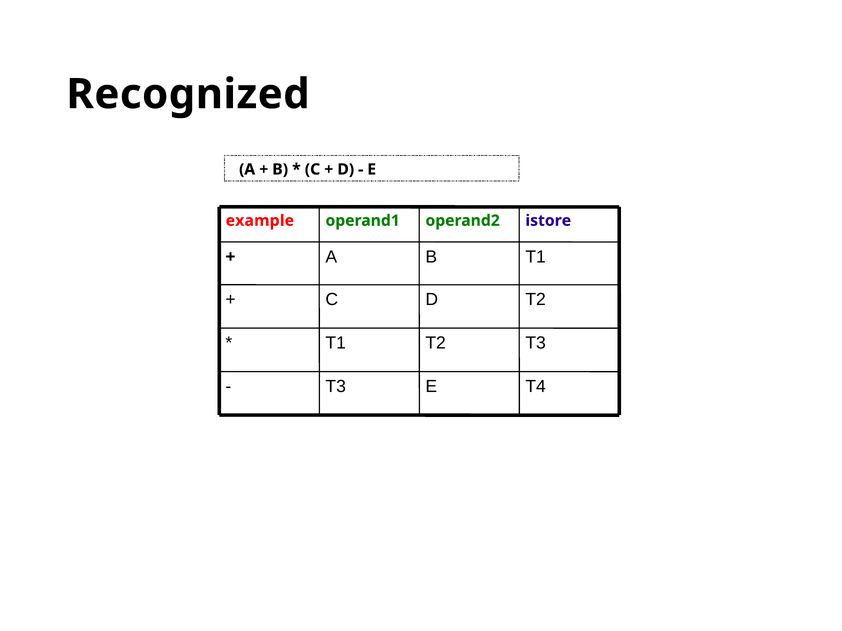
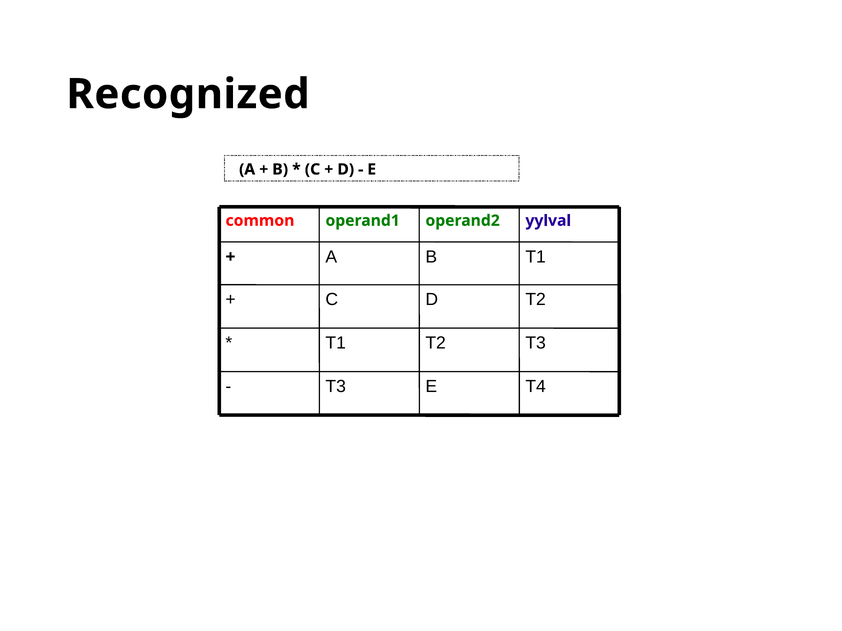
example: example -> common (260, 221)
istore: istore -> yylval (548, 221)
